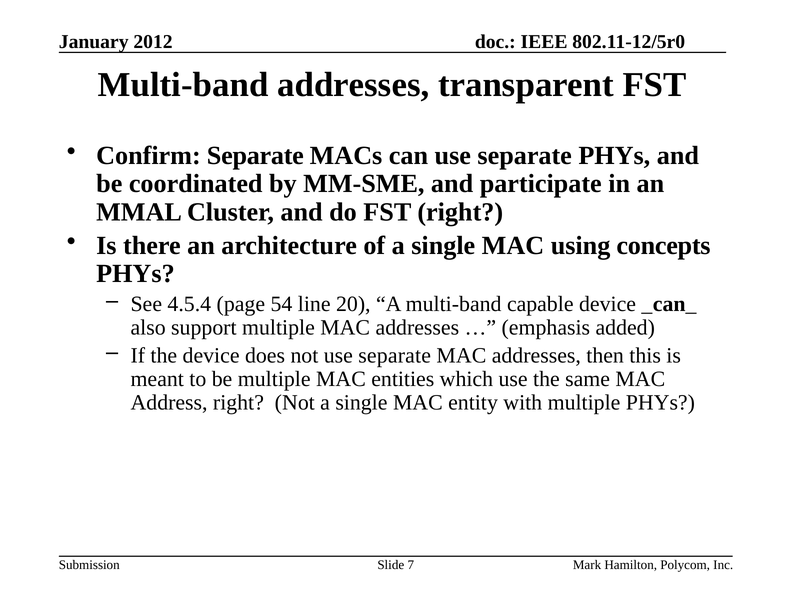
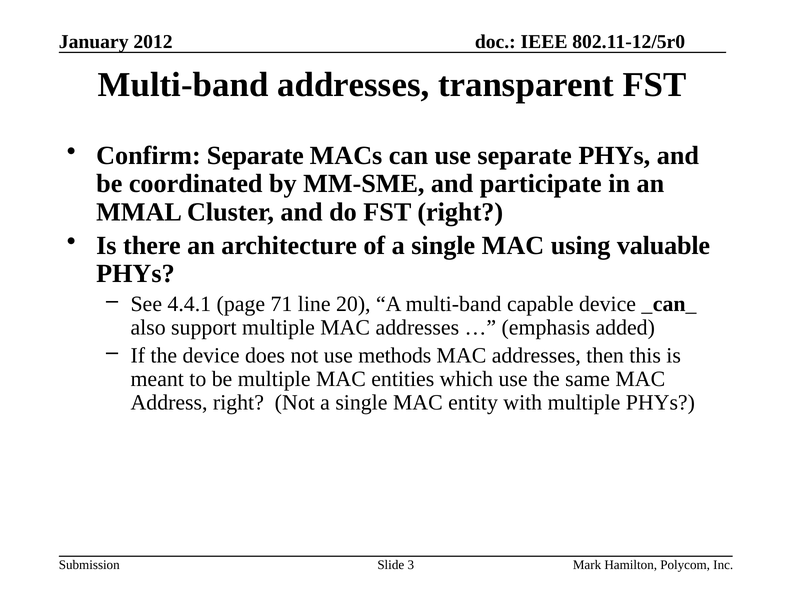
concepts: concepts -> valuable (663, 245)
4.5.4: 4.5.4 -> 4.4.1 (189, 304)
54: 54 -> 71 (281, 304)
not use separate: separate -> methods (395, 355)
7: 7 -> 3 (411, 565)
